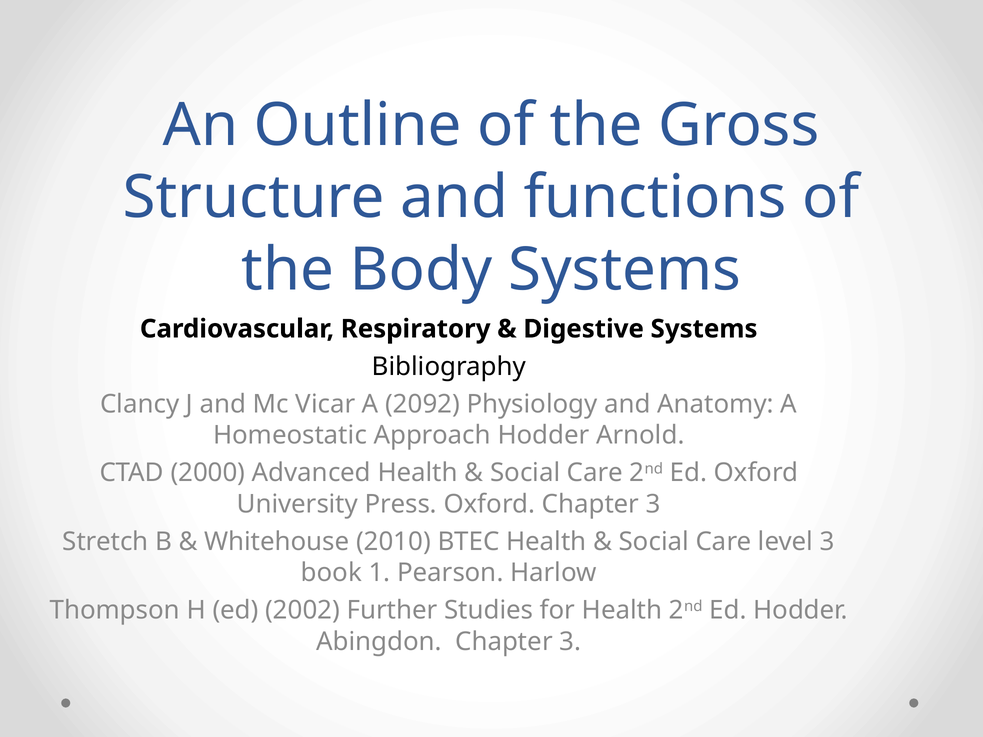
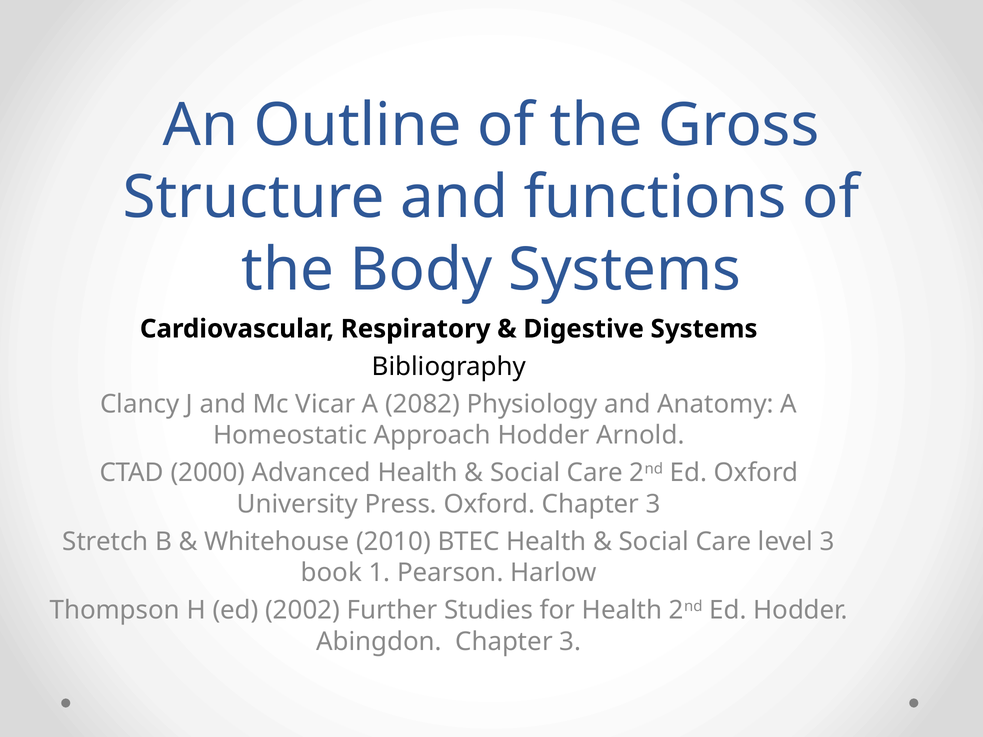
2092: 2092 -> 2082 (423, 404)
